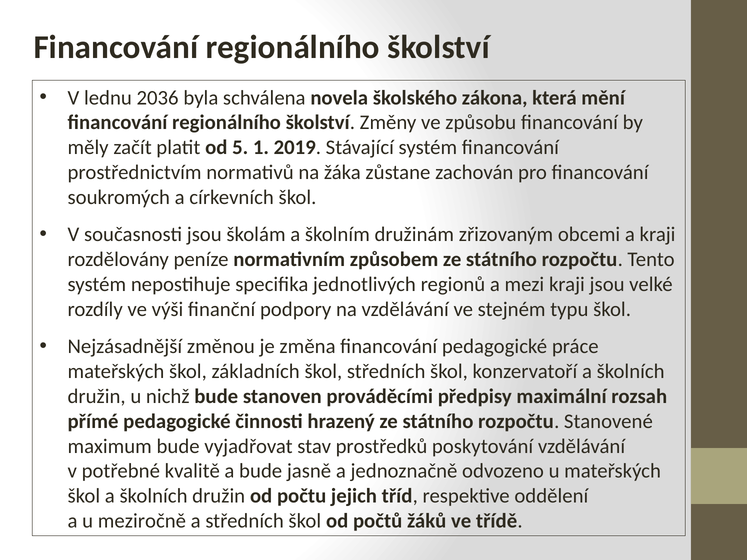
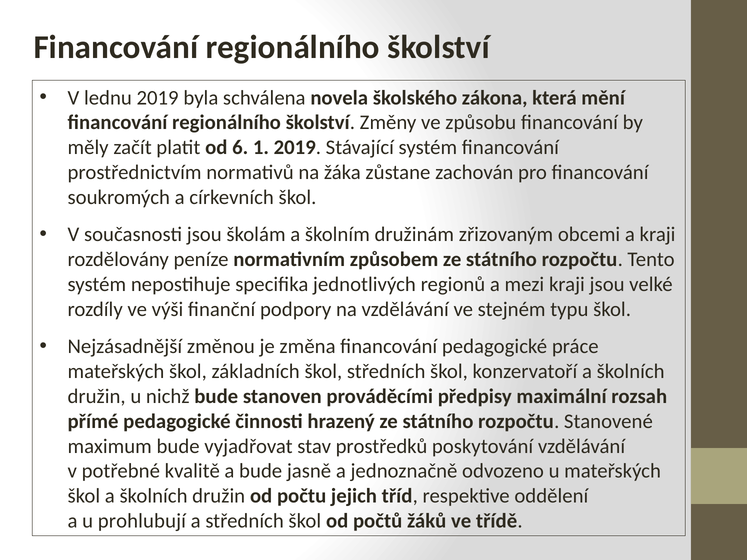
lednu 2036: 2036 -> 2019 (158, 98)
5: 5 -> 6 (240, 148)
meziročně: meziročně -> prohlubují (142, 521)
